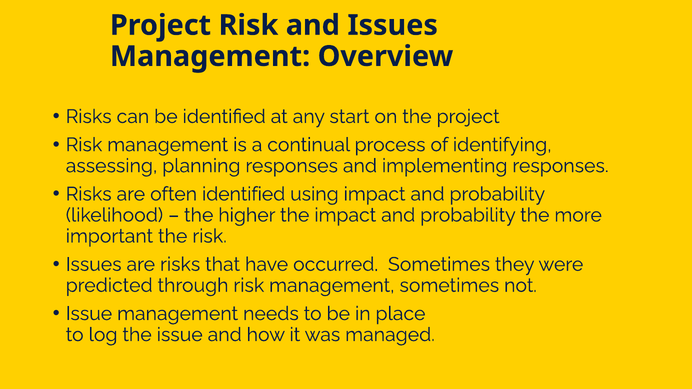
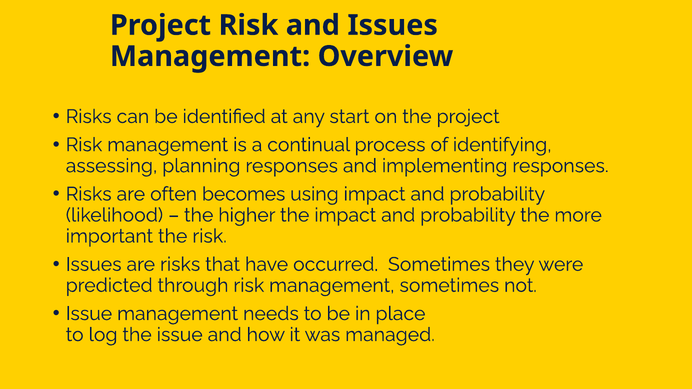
often identified: identified -> becomes (244, 194)
